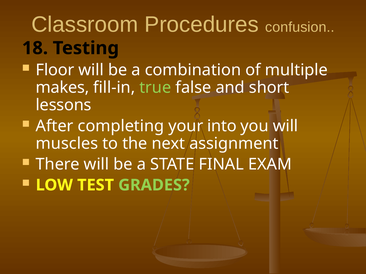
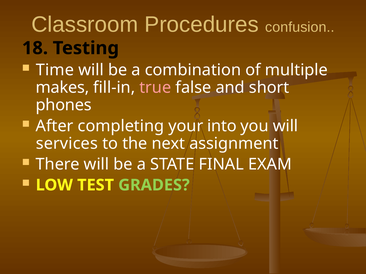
Floor: Floor -> Time (55, 70)
true colour: light green -> pink (155, 88)
lessons: lessons -> phones (64, 105)
muscles: muscles -> services (67, 144)
